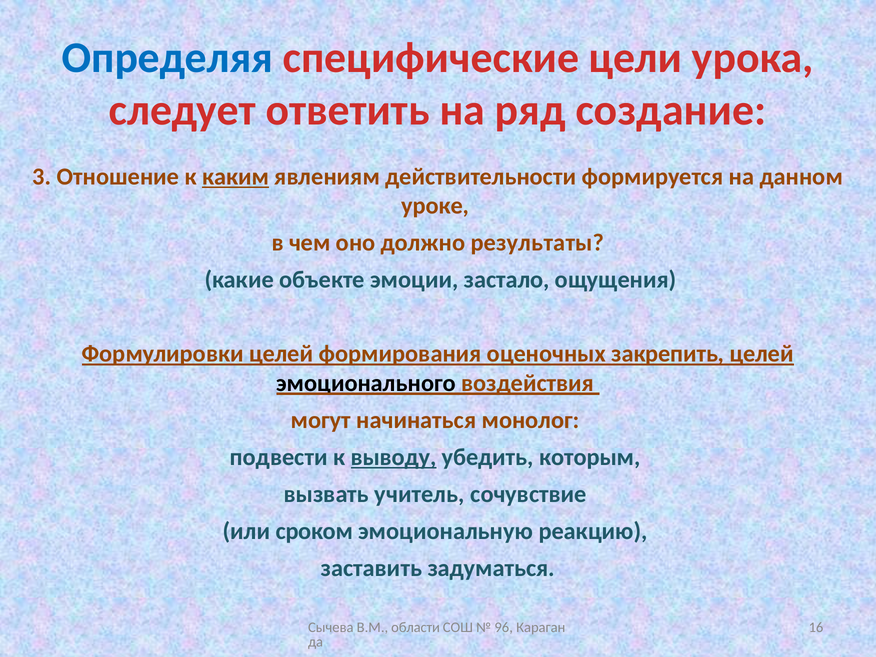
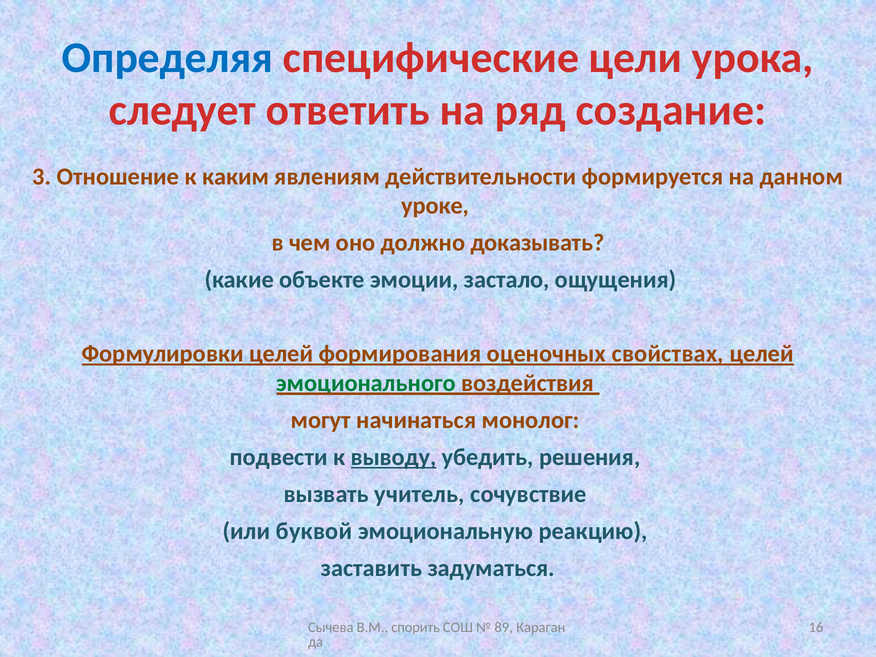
каким underline: present -> none (236, 177)
результаты: результаты -> доказывать (537, 243)
закрепить: закрепить -> свойствах (668, 354)
эмоционального colour: black -> green (366, 383)
которым: которым -> решения (590, 457)
сроком: сроком -> буквой (314, 531)
области: области -> спорить (416, 627)
96: 96 -> 89 (504, 627)
